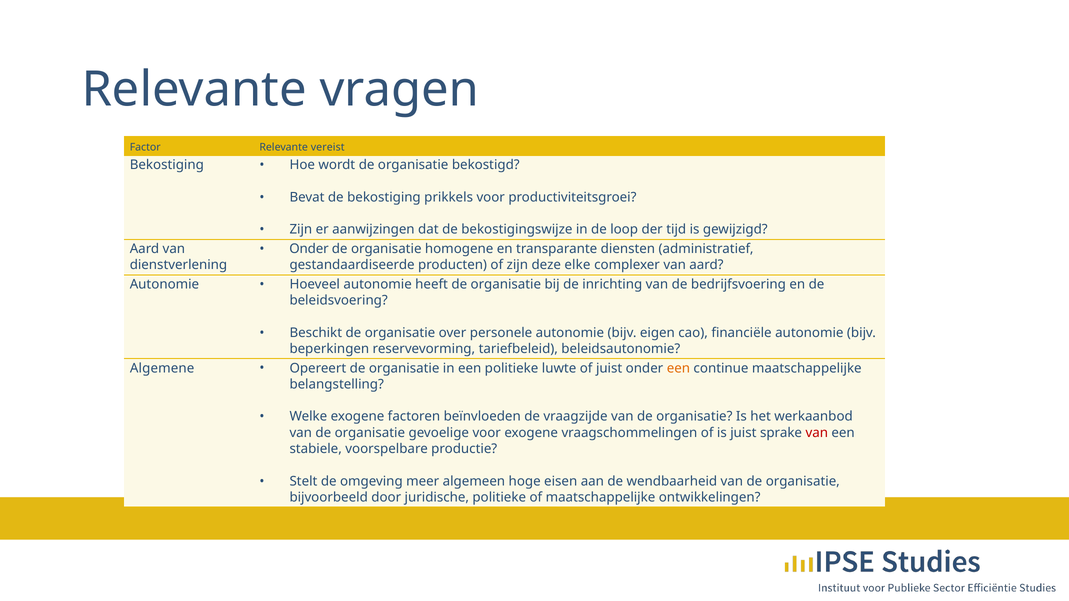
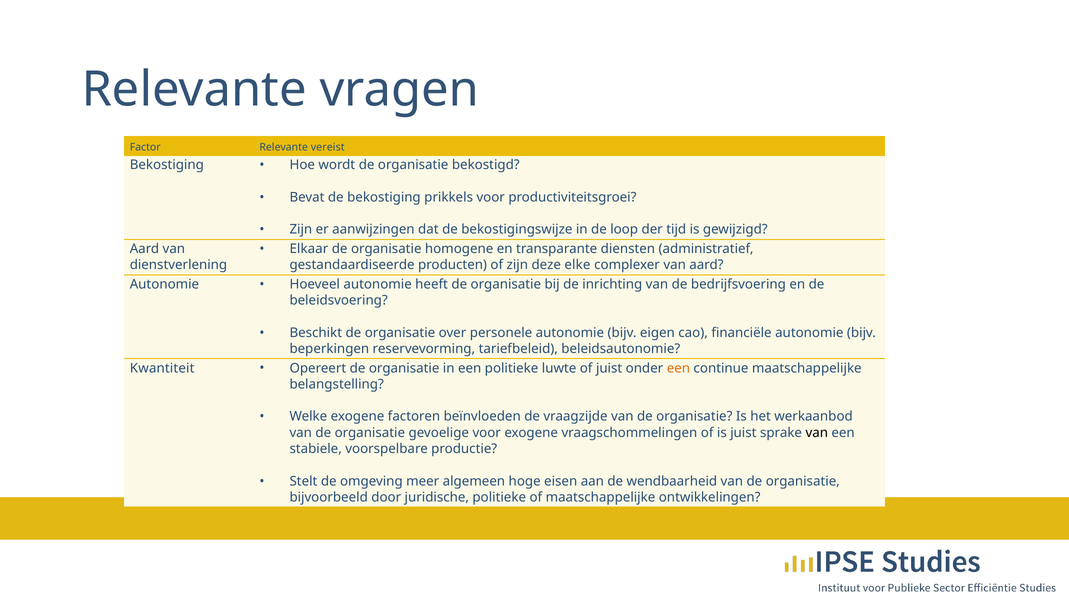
Onder: Onder -> Elkaar (309, 249)
Algemene: Algemene -> Kwantiteit (162, 368)
van colour: red -> black (817, 433)
